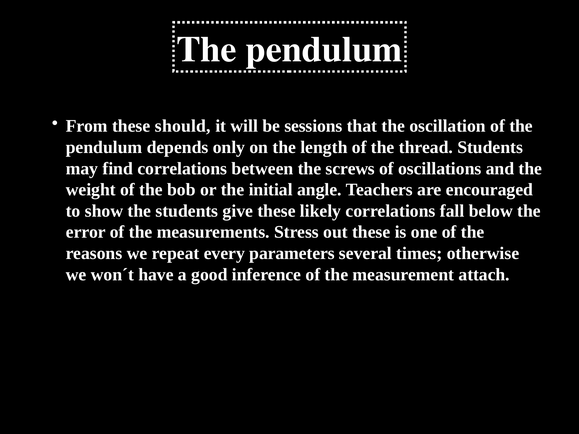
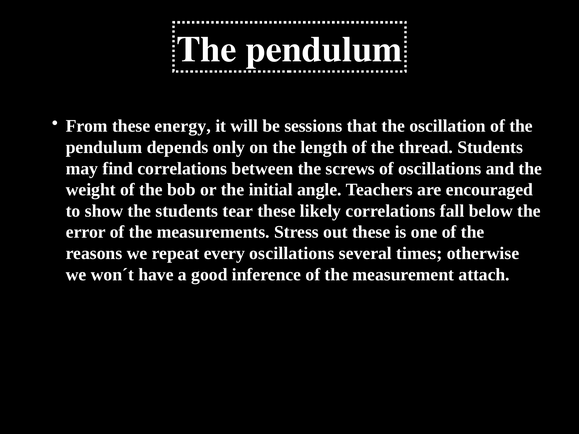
should: should -> energy (183, 126)
give: give -> tear (238, 211)
every parameters: parameters -> oscillations (292, 254)
